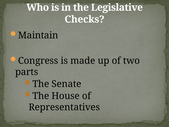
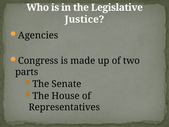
Checks: Checks -> Justice (84, 19)
Maintain: Maintain -> Agencies (38, 35)
